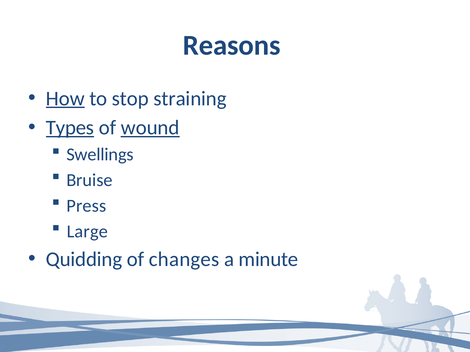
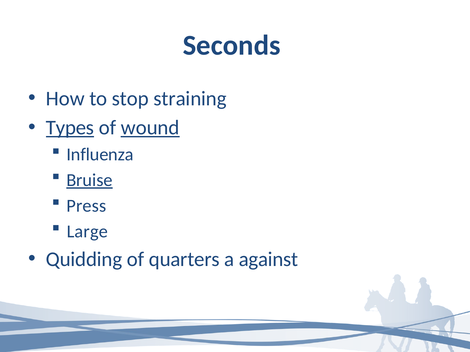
Reasons: Reasons -> Seconds (232, 45)
How underline: present -> none (65, 99)
Swellings: Swellings -> Influenza (100, 155)
Bruise underline: none -> present (90, 180)
changes: changes -> quarters (184, 260)
minute: minute -> against (268, 260)
